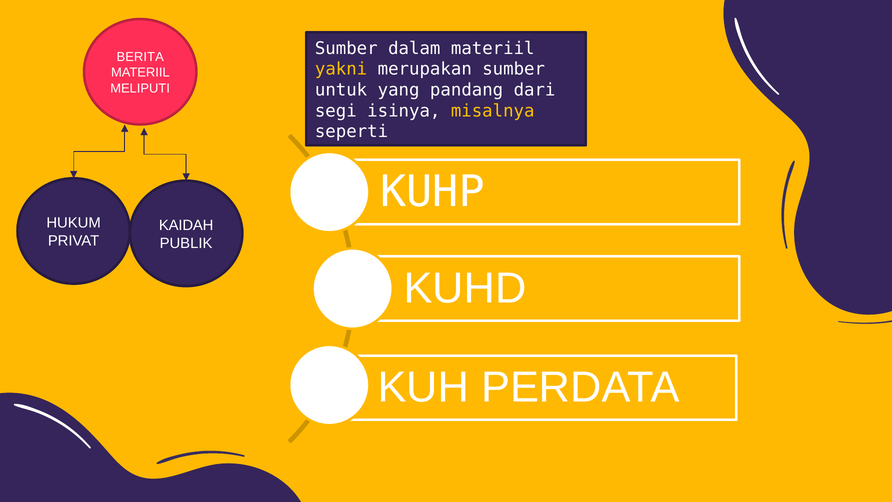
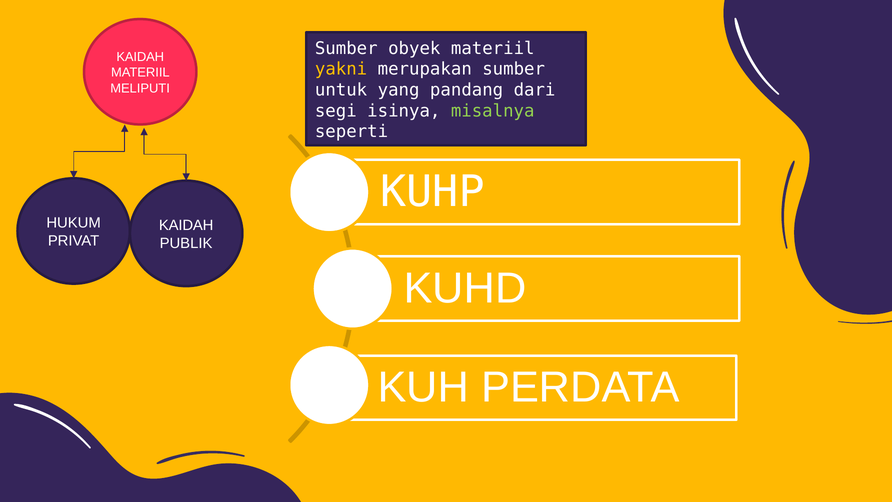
dalam: dalam -> obyek (414, 48)
BERITA: BERITA -> KAIDAH (140, 57)
misalnya colour: yellow -> light green (493, 111)
